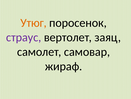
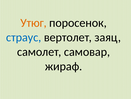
страус colour: purple -> blue (24, 37)
